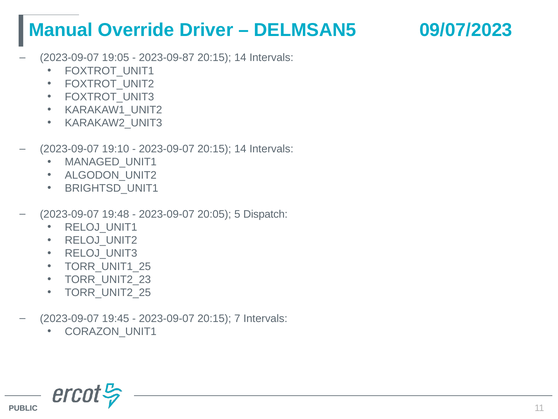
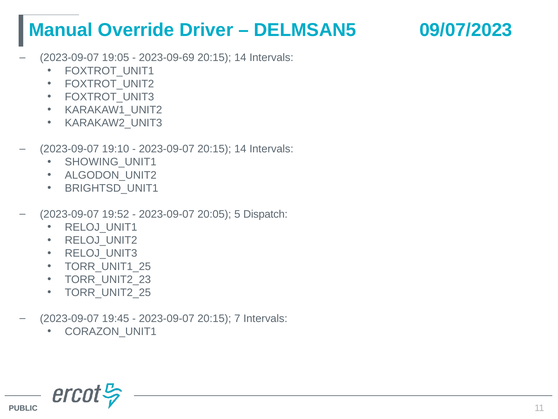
2023-09-87: 2023-09-87 -> 2023-09-69 (167, 58)
MANAGED_UNIT1: MANAGED_UNIT1 -> SHOWING_UNIT1 (111, 162)
19:48: 19:48 -> 19:52 (116, 214)
